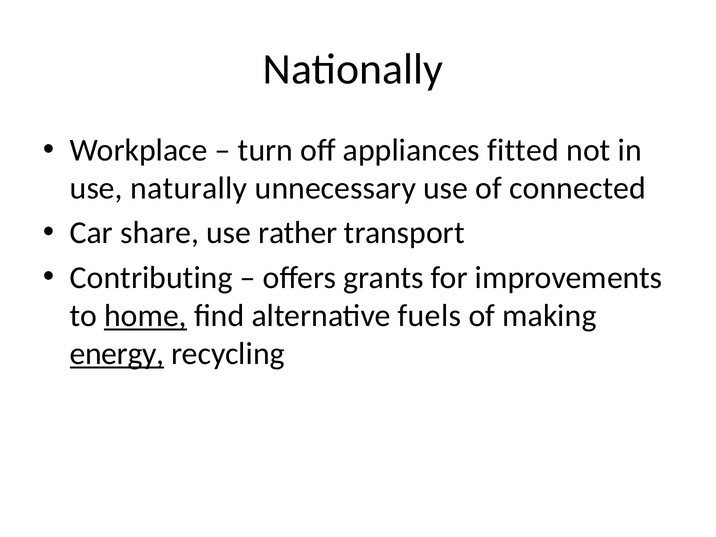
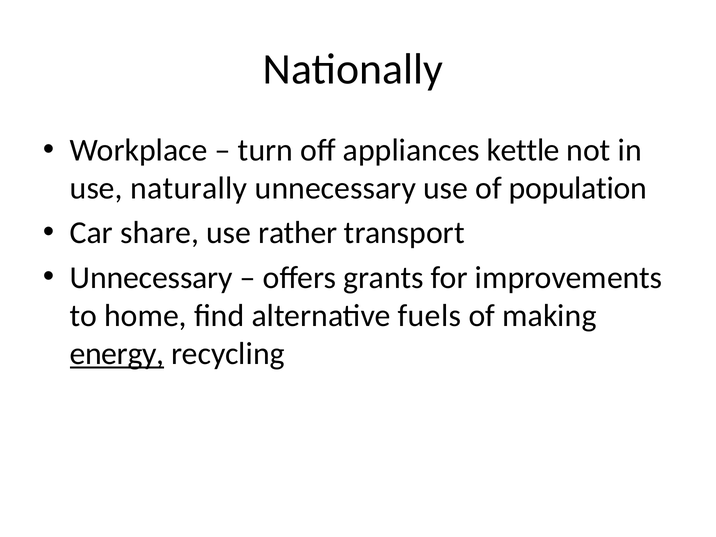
fitted: fitted -> kettle (523, 150)
connected: connected -> population (578, 188)
Contributing: Contributing -> Unnecessary (151, 278)
home underline: present -> none (145, 316)
